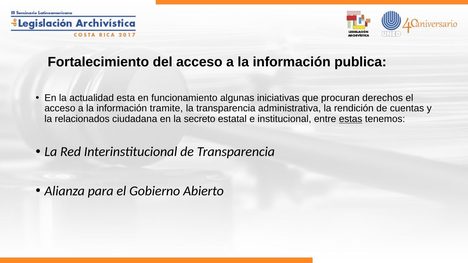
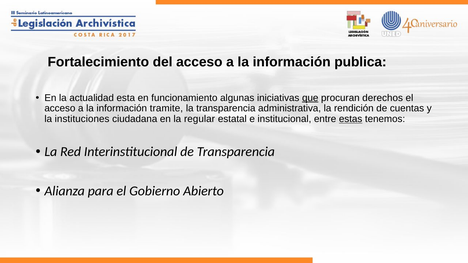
que underline: none -> present (310, 98)
relacionados: relacionados -> instituciones (82, 119)
secreto: secreto -> regular (200, 119)
